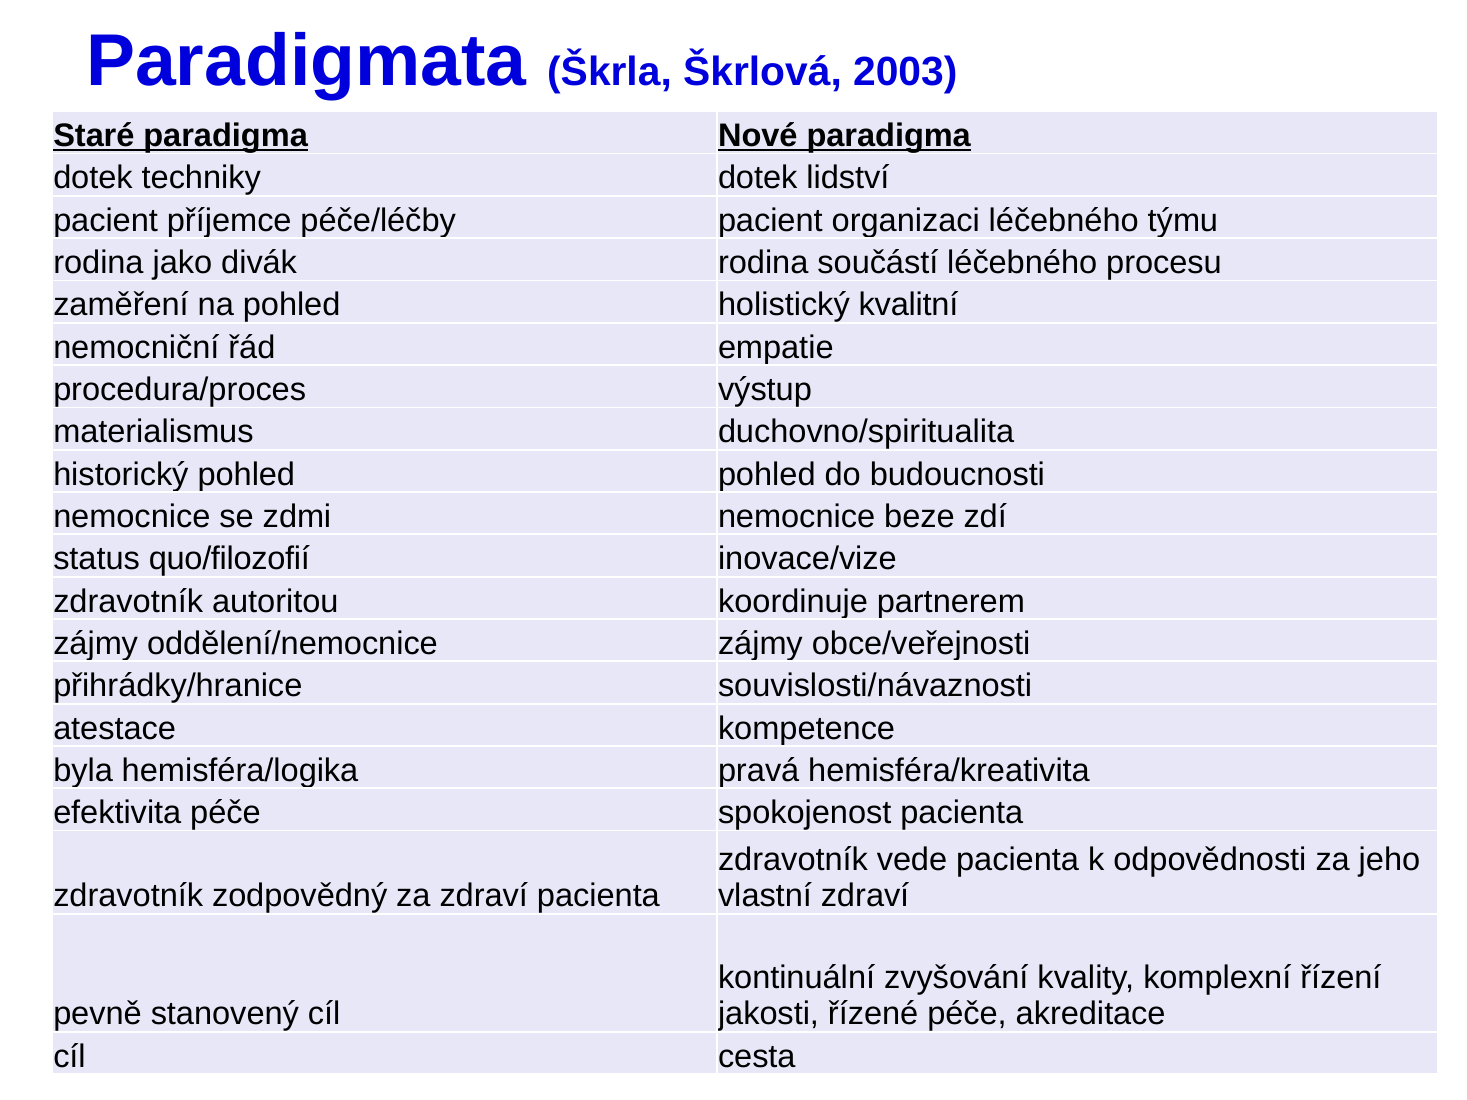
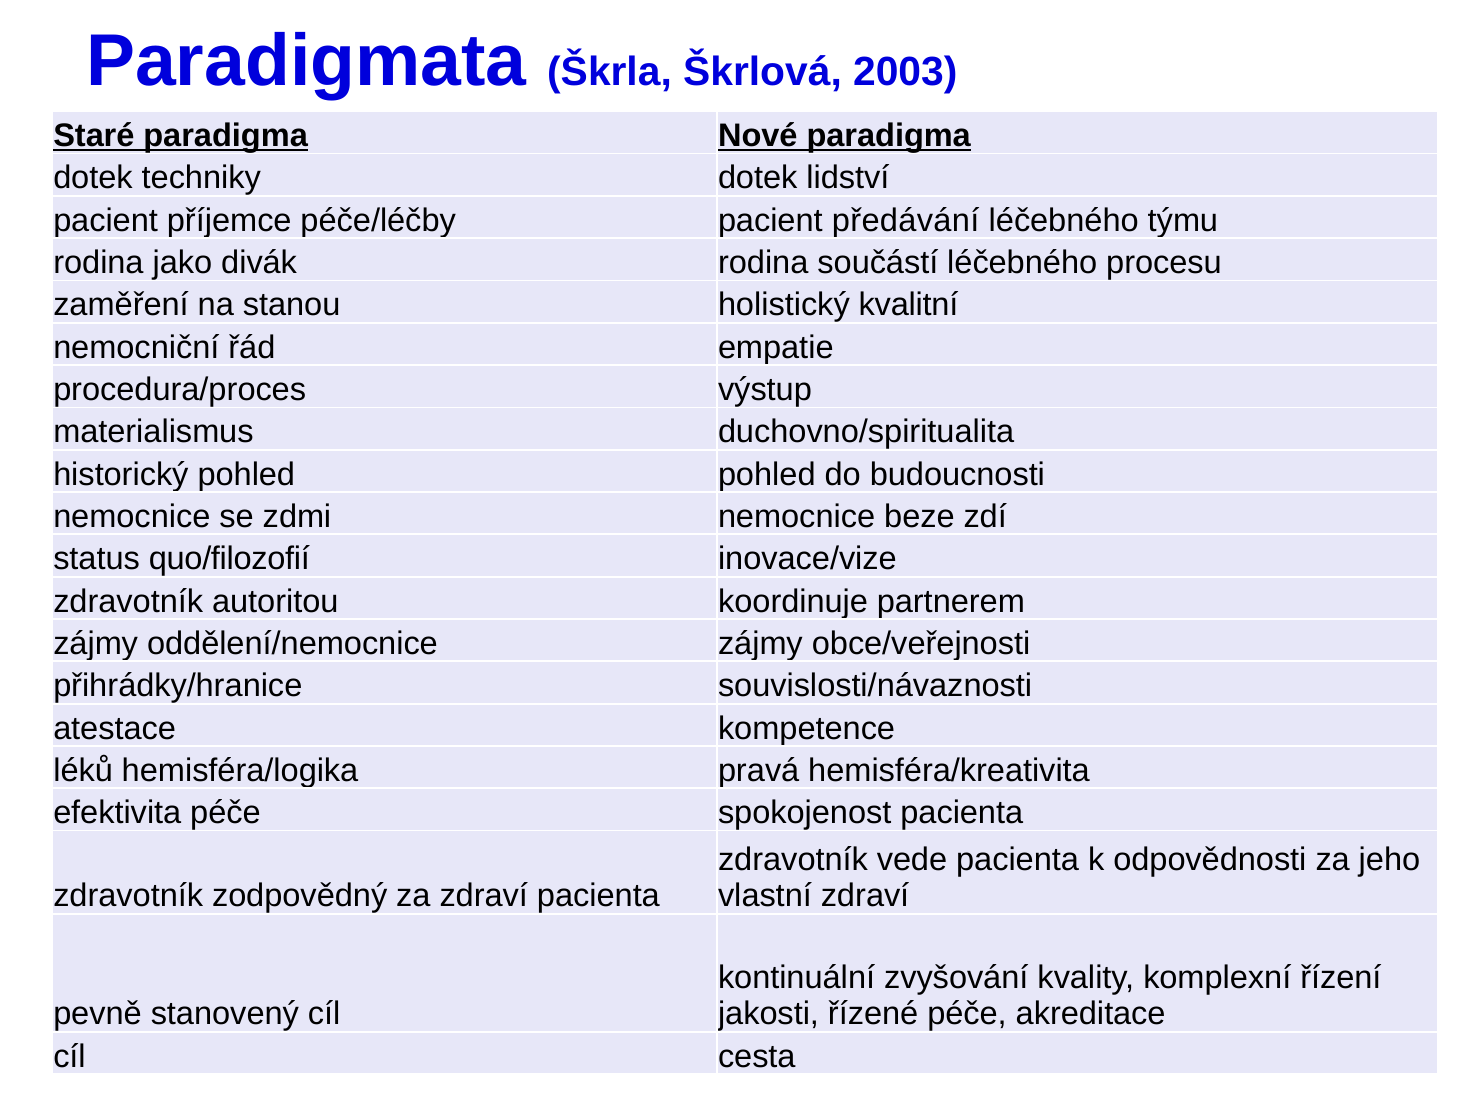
organizaci: organizaci -> předávání (906, 221)
na pohled: pohled -> stanou (292, 305)
byla: byla -> léků (83, 771)
